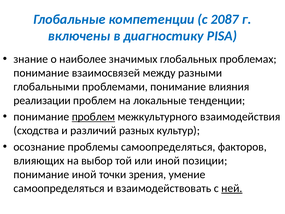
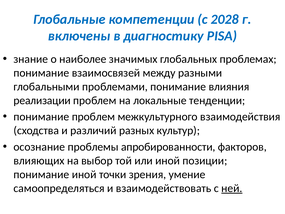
2087: 2087 -> 2028 (225, 19)
проблем underline: present -> none (93, 117)
проблемы самоопределяться: самоопределяться -> апробированности (168, 147)
